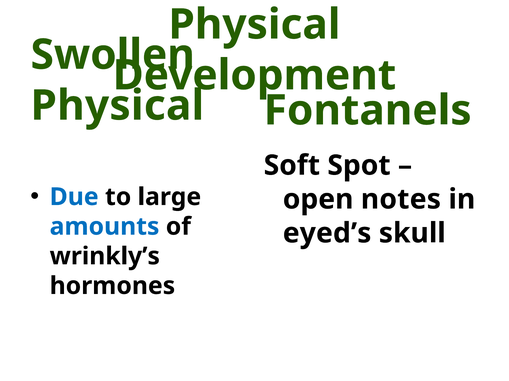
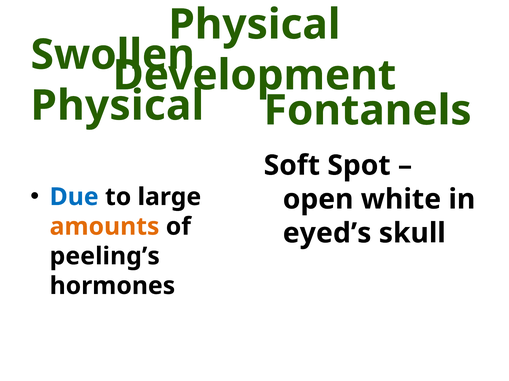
notes: notes -> white (401, 200)
amounts colour: blue -> orange (105, 227)
wrinkly’s: wrinkly’s -> peeling’s (105, 257)
